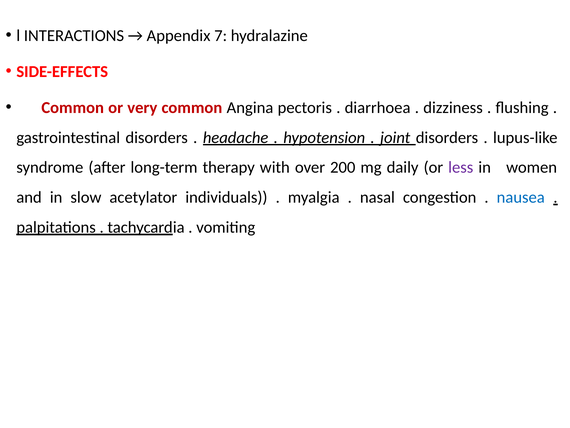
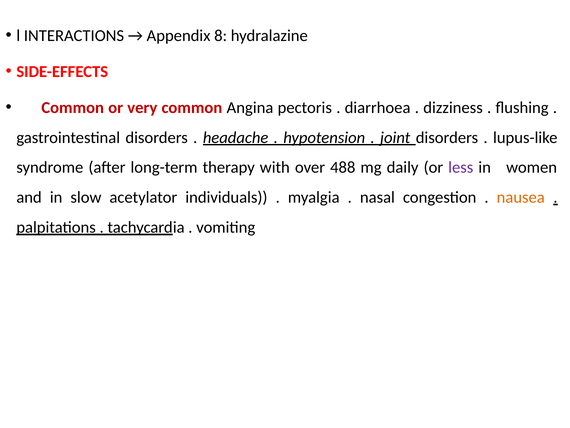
7: 7 -> 8 (221, 36)
200: 200 -> 488 (343, 167)
nausea colour: blue -> orange (521, 197)
